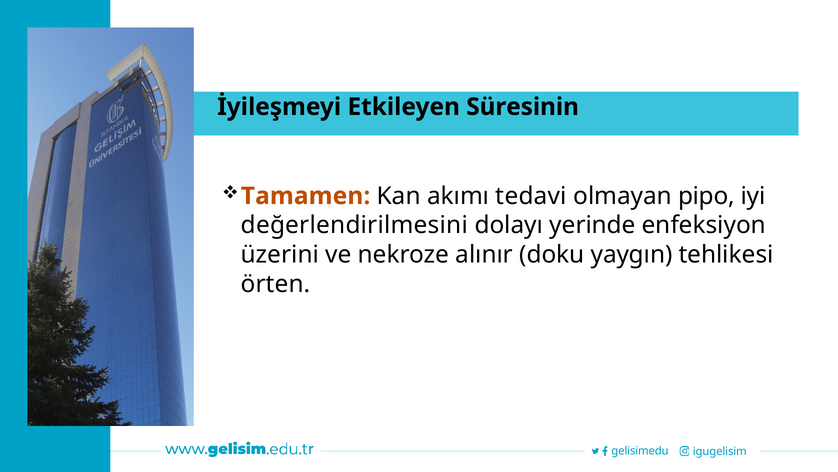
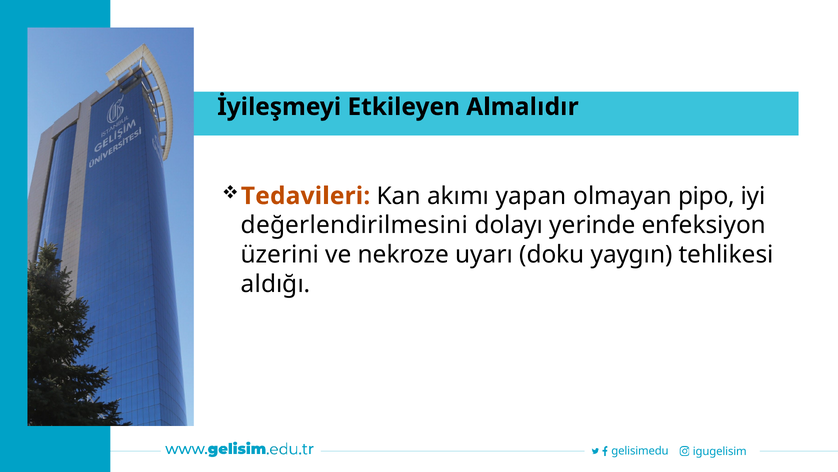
Süresinin: Süresinin -> Almalıdır (522, 107)
Tamamen: Tamamen -> Tedavileri (306, 196)
tedavi: tedavi -> yapan (531, 196)
alınır: alınır -> uyarı (484, 254)
örten: örten -> aldığı (276, 284)
